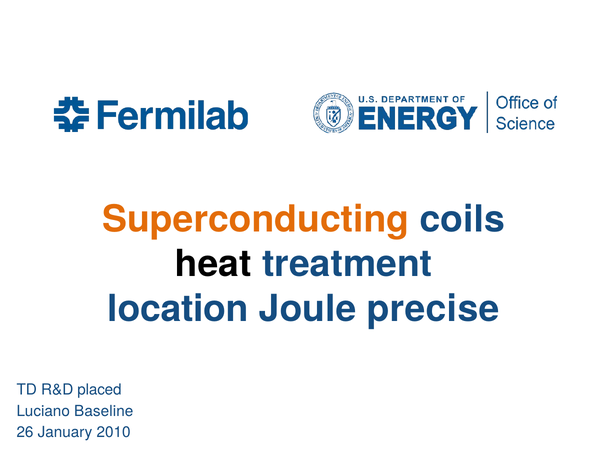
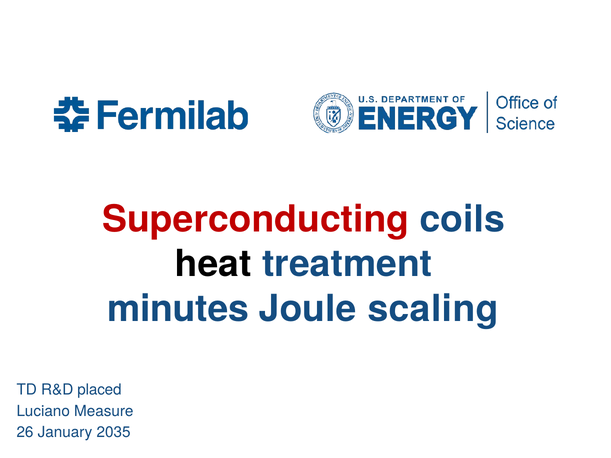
Superconducting colour: orange -> red (256, 219)
location: location -> minutes (178, 309)
precise: precise -> scaling (433, 309)
Baseline: Baseline -> Measure (104, 411)
2010: 2010 -> 2035 (114, 433)
